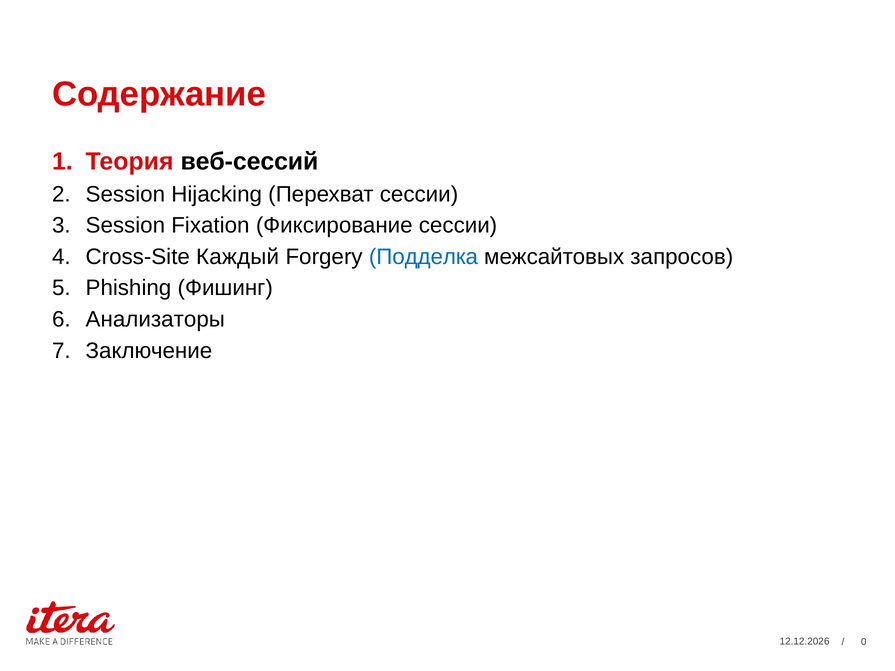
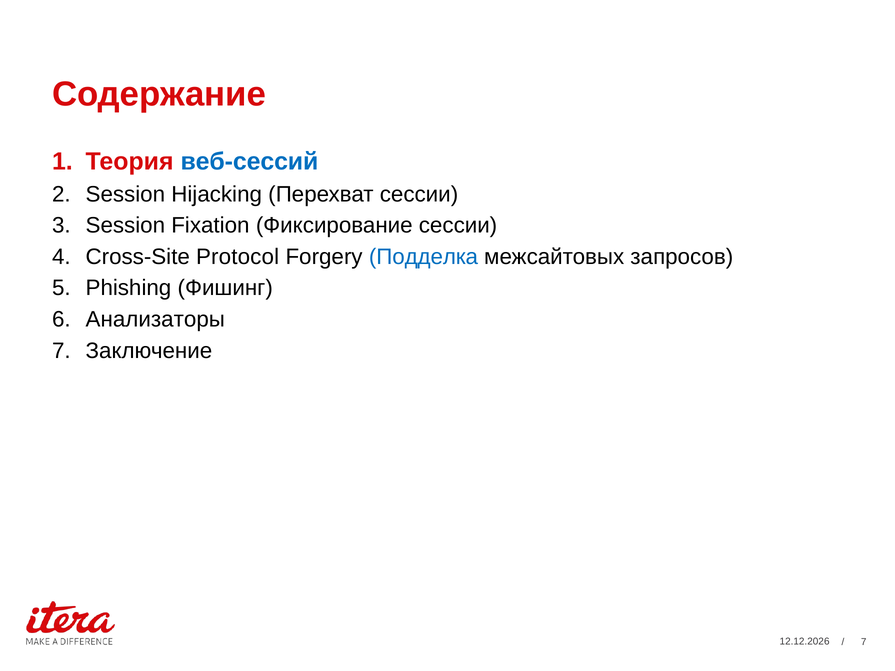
веб-сессий colour: black -> blue (249, 162)
Каждый: Каждый -> Protocol (238, 257)
0: 0 -> 7 (864, 642)
